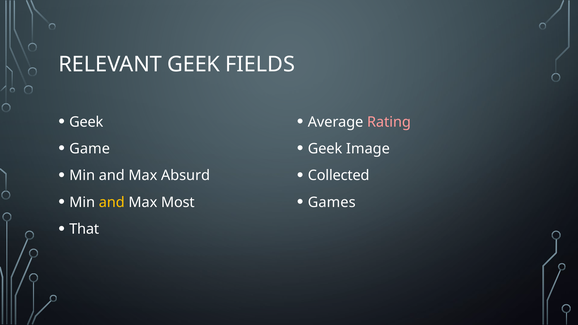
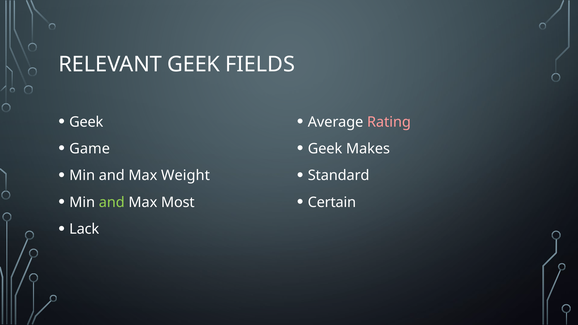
Image: Image -> Makes (368, 149)
Absurd: Absurd -> Weight (185, 176)
Collected: Collected -> Standard (339, 176)
and colour: yellow -> light green (112, 202)
Games: Games -> Certain (332, 202)
That: That -> Lack (84, 229)
